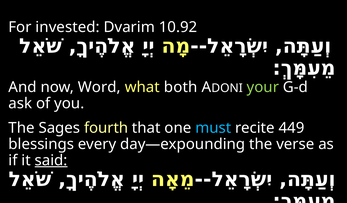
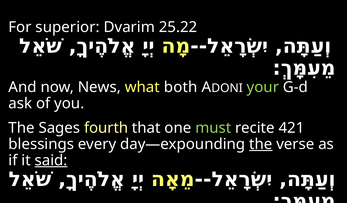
invested: invested -> superior (68, 27)
10.92: 10.92 -> 25.22 (178, 27)
Word: Word -> News (99, 87)
must colour: light blue -> light green (213, 128)
449: 449 -> 421 (291, 128)
the underline: none -> present (261, 144)
